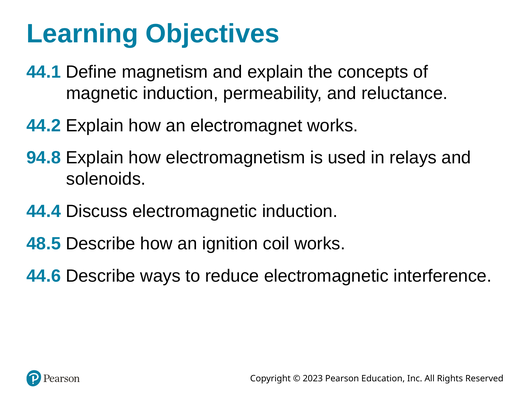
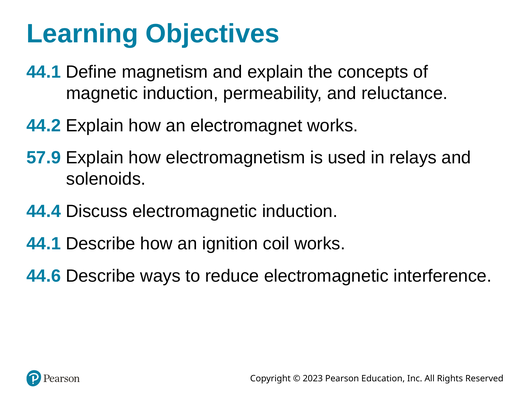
94.8: 94.8 -> 57.9 (44, 158)
48.5: 48.5 -> 44.1 (44, 243)
